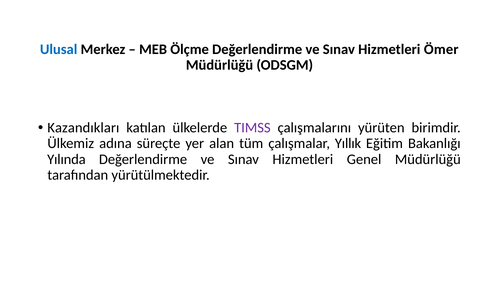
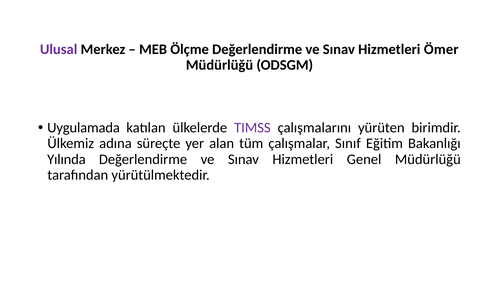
Ulusal colour: blue -> purple (59, 49)
Kazandıkları: Kazandıkları -> Uygulamada (84, 128)
Yıllık: Yıllık -> Sınıf (348, 143)
